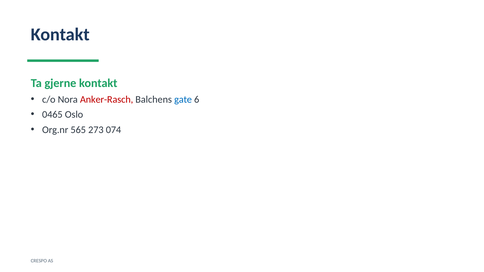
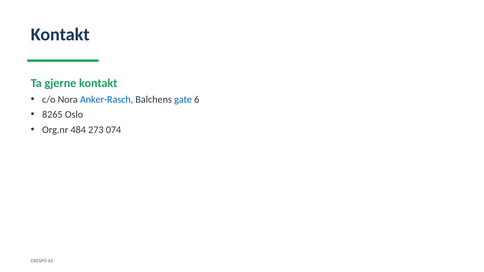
Anker-Rasch colour: red -> blue (107, 100)
0465: 0465 -> 8265 (52, 115)
565: 565 -> 484 (78, 130)
